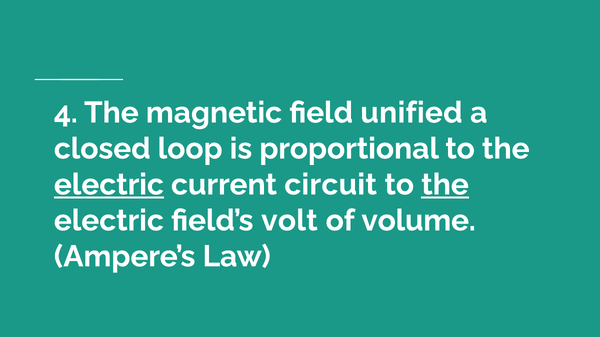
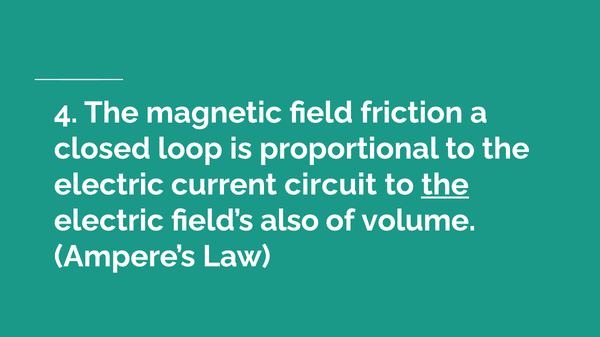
unified: unified -> friction (412, 113)
electric underline: present -> none (109, 185)
volt: volt -> also (290, 221)
